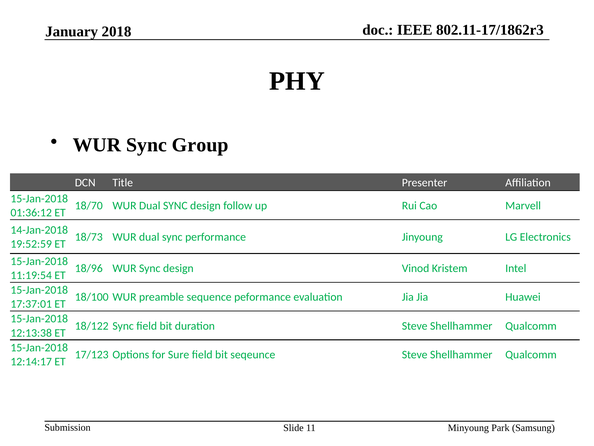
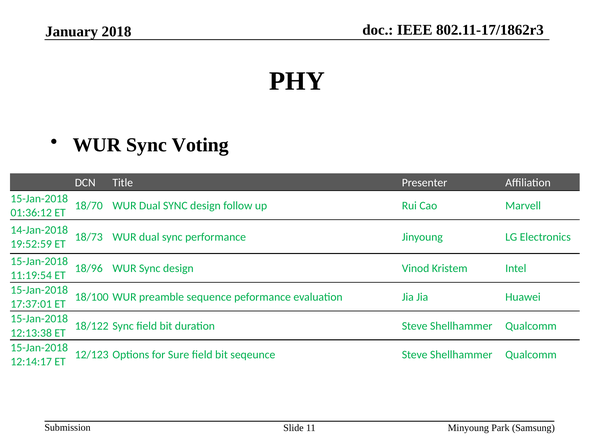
Group: Group -> Voting (200, 145)
17/123: 17/123 -> 12/123 (92, 354)
